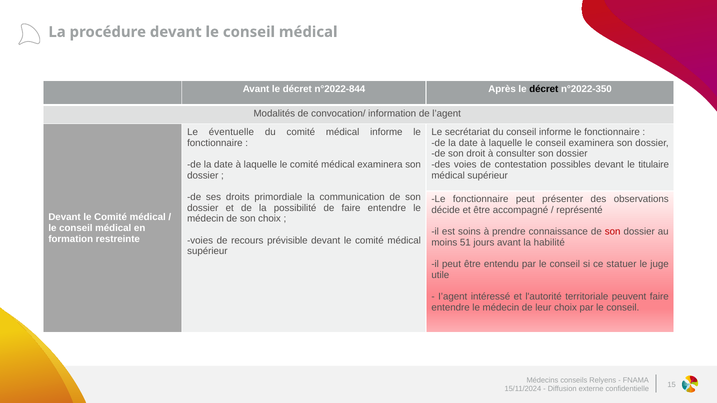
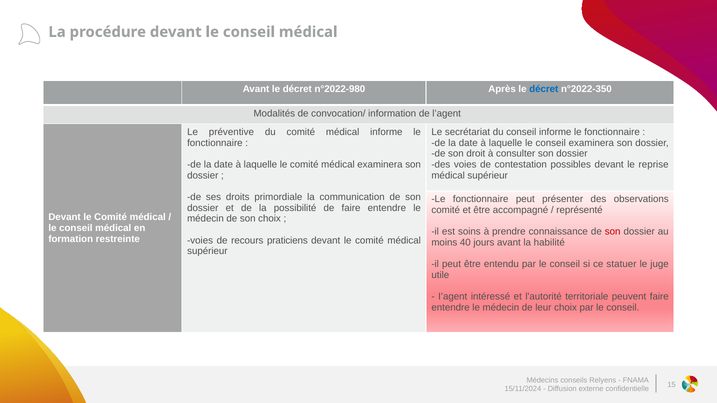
n°2022-844: n°2022-844 -> n°2022-980 (340, 89)
décret colour: black -> blue (544, 89)
éventuelle: éventuelle -> préventive (231, 132)
titulaire: titulaire -> reprise (654, 165)
décide: décide -> comité (446, 210)
prévisible: prévisible -> praticiens (287, 240)
51: 51 -> 40 (465, 243)
